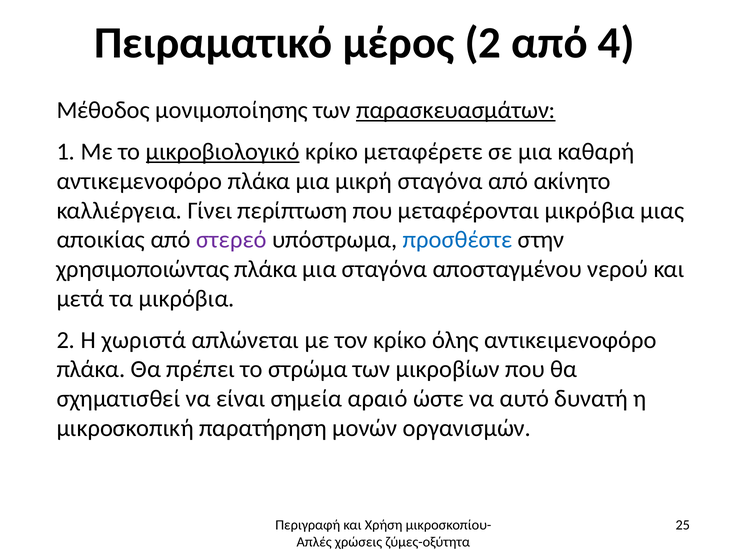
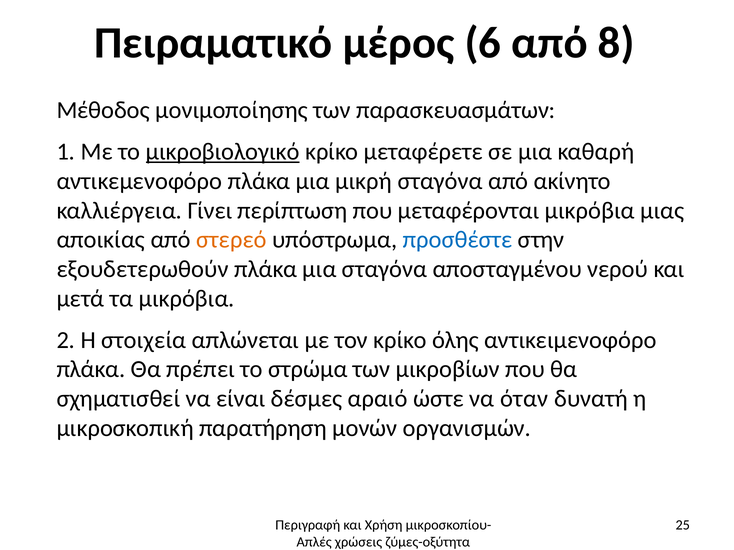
μέρος 2: 2 -> 6 (483, 43)
4: 4 -> 8 (616, 43)
παρασκευασμάτων underline: present -> none (456, 110)
στερεό colour: purple -> orange (231, 240)
χρησιμοποιώντας: χρησιμοποιώντας -> εξουδετερωθούν (143, 269)
χωριστά: χωριστά -> στοιχεία (144, 340)
σημεία: σημεία -> δέσμες (307, 399)
αυτό: αυτό -> όταν (524, 399)
